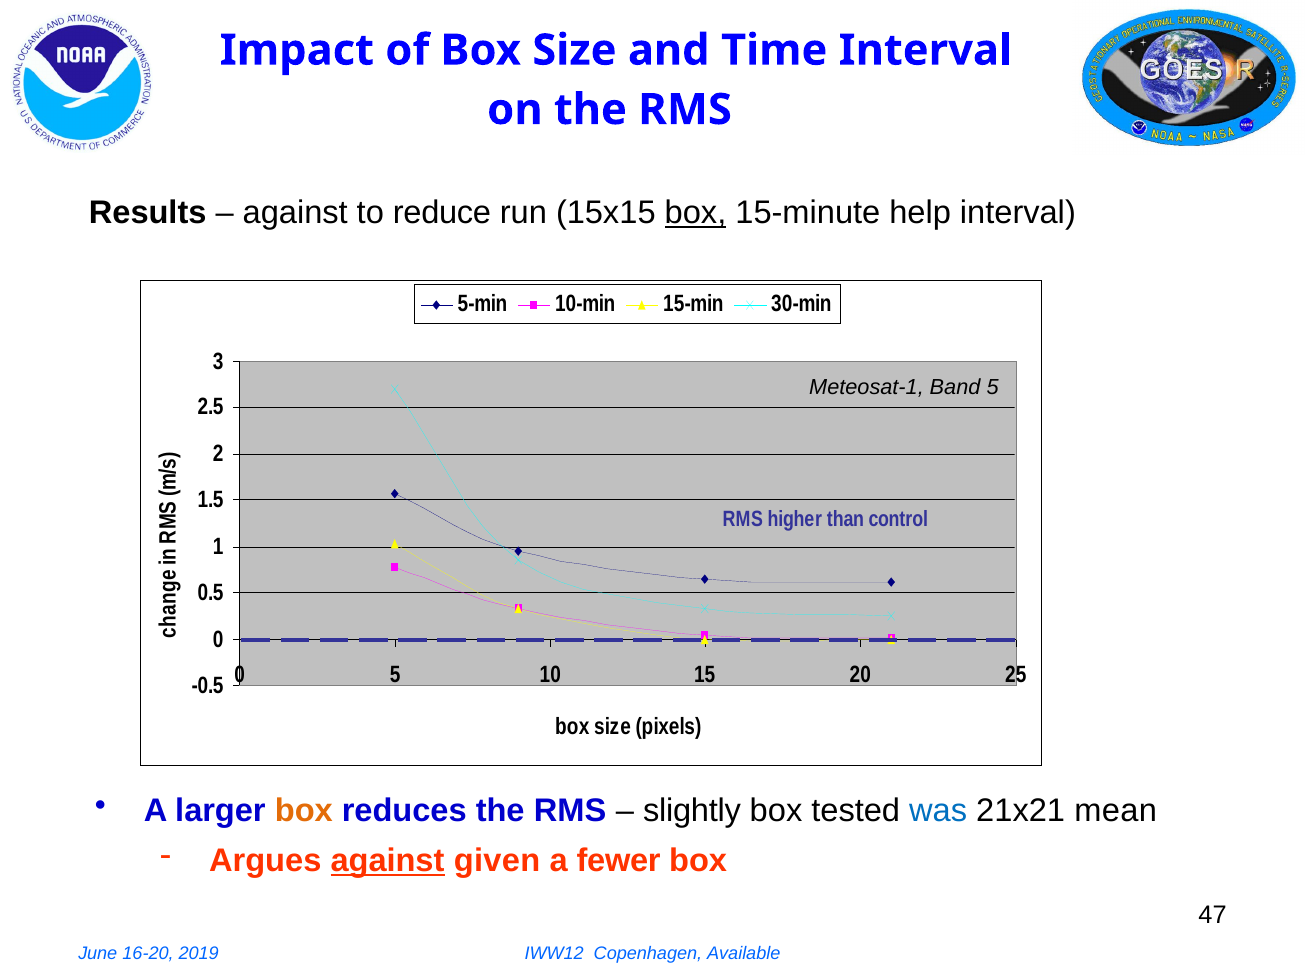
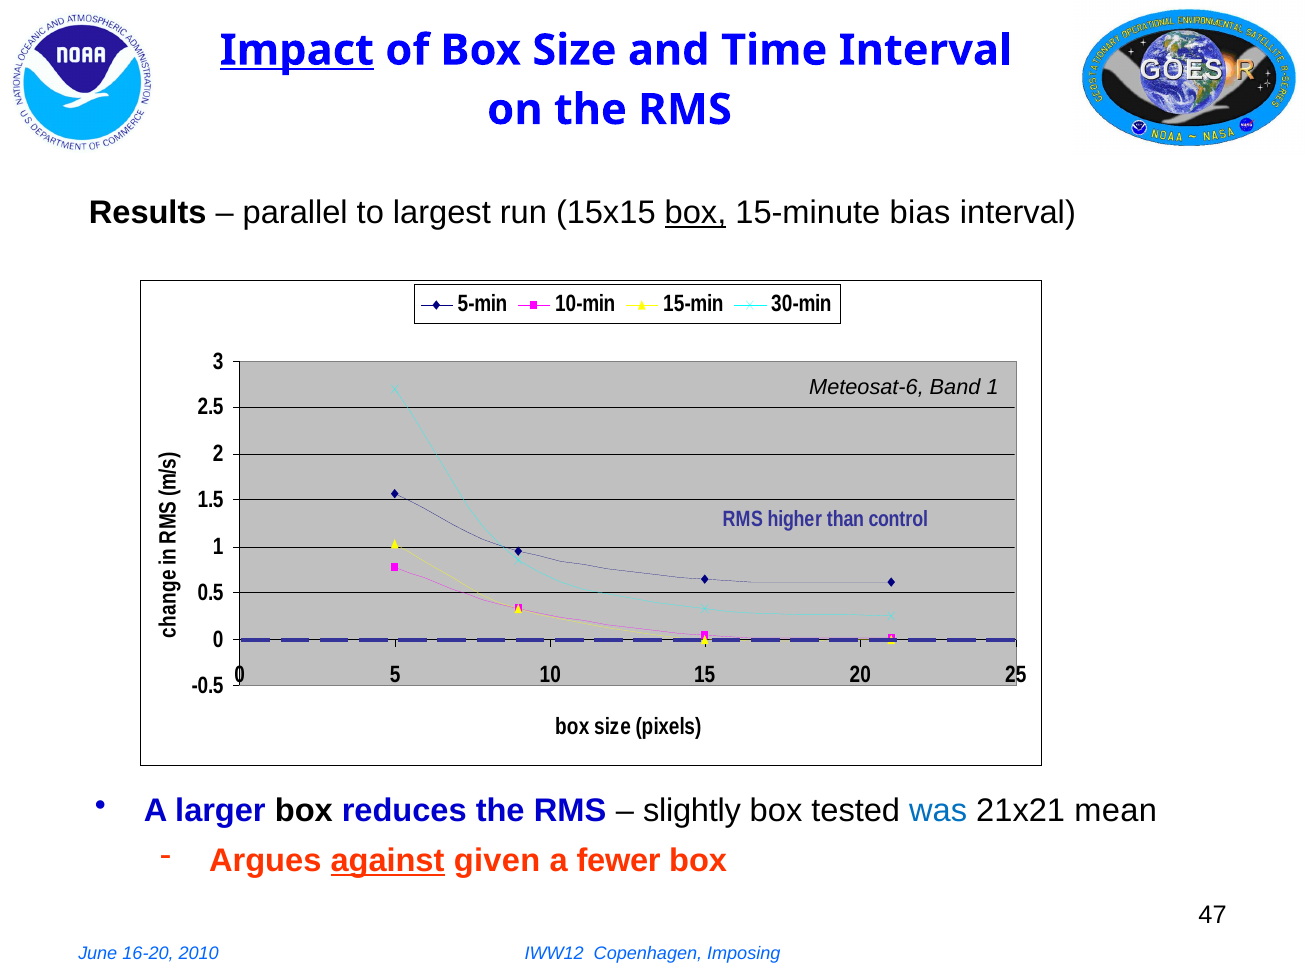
Impact underline: none -> present (297, 50)
against: against -> parallel (295, 213)
reduce: reduce -> largest (442, 213)
help: help -> bias (920, 213)
Meteosat-1: Meteosat-1 -> Meteosat-6 (866, 387)
Band 5: 5 -> 1 (993, 387)
box colour: orange -> black (304, 811)
2019: 2019 -> 2010 (199, 954)
Available: Available -> Imposing (744, 954)
